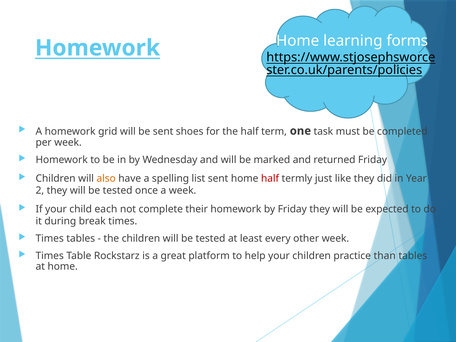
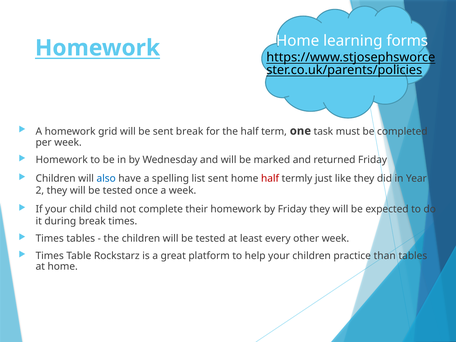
sent shoes: shoes -> break (190, 131)
also colour: orange -> blue (106, 178)
child each: each -> child (106, 209)
